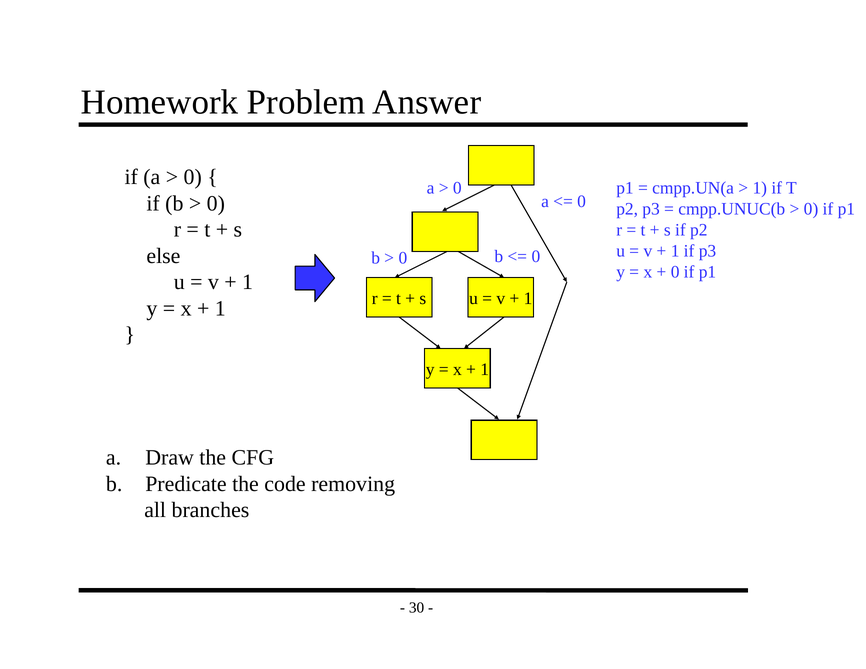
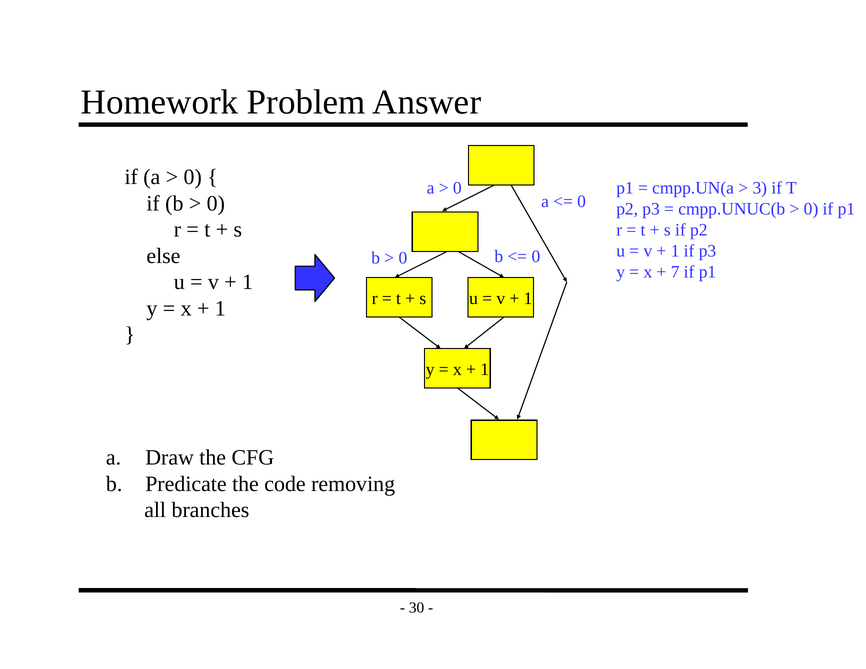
1: 1 -> 3 (760, 188)
0: 0 -> 7 (675, 272)
